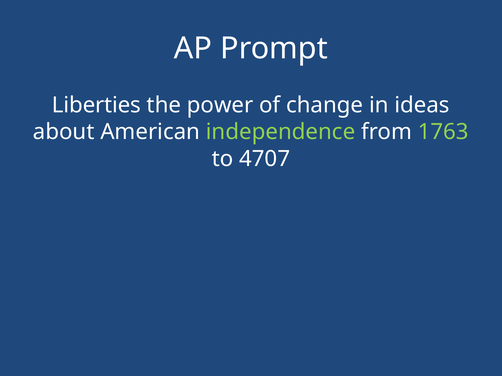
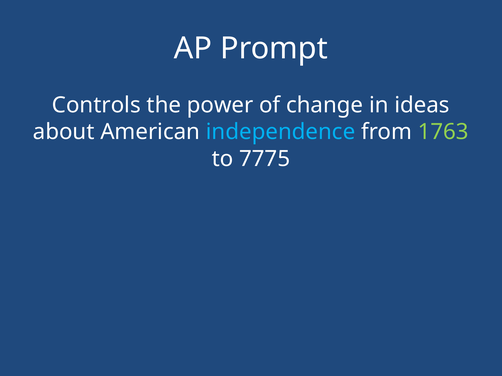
Liberties: Liberties -> Controls (96, 105)
independence colour: light green -> light blue (281, 132)
4707: 4707 -> 7775 (265, 159)
